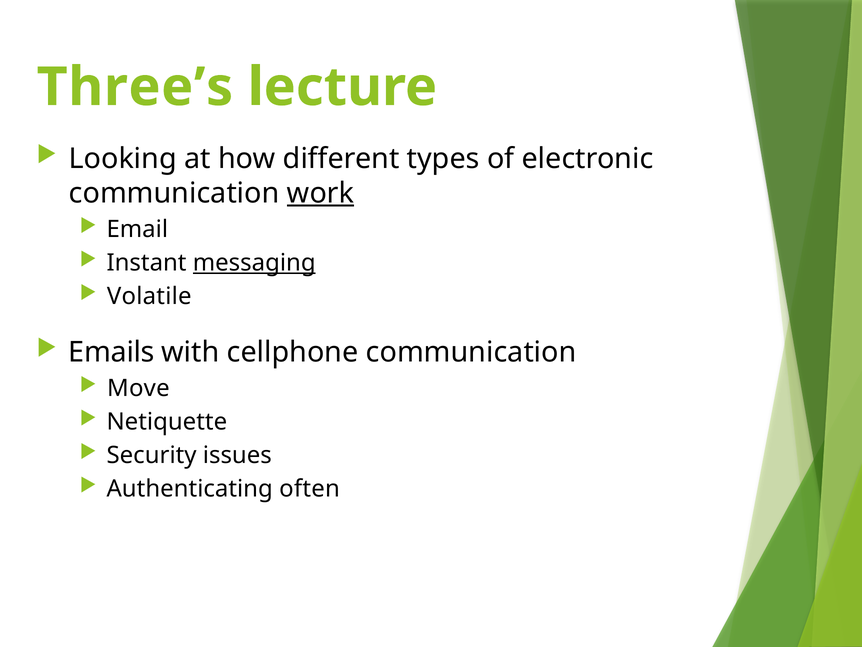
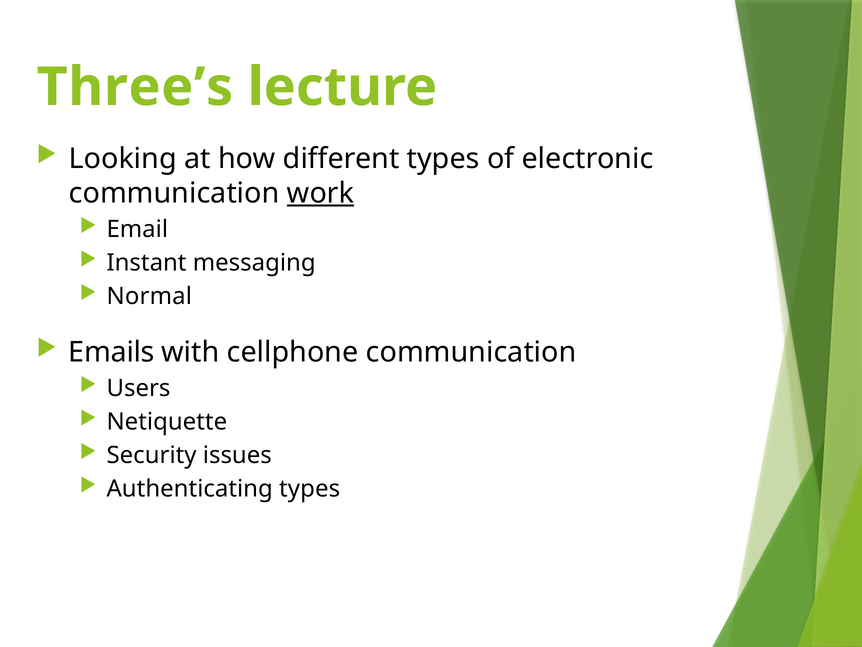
messaging underline: present -> none (254, 263)
Volatile: Volatile -> Normal (149, 296)
Move: Move -> Users (138, 388)
Authenticating often: often -> types (310, 489)
